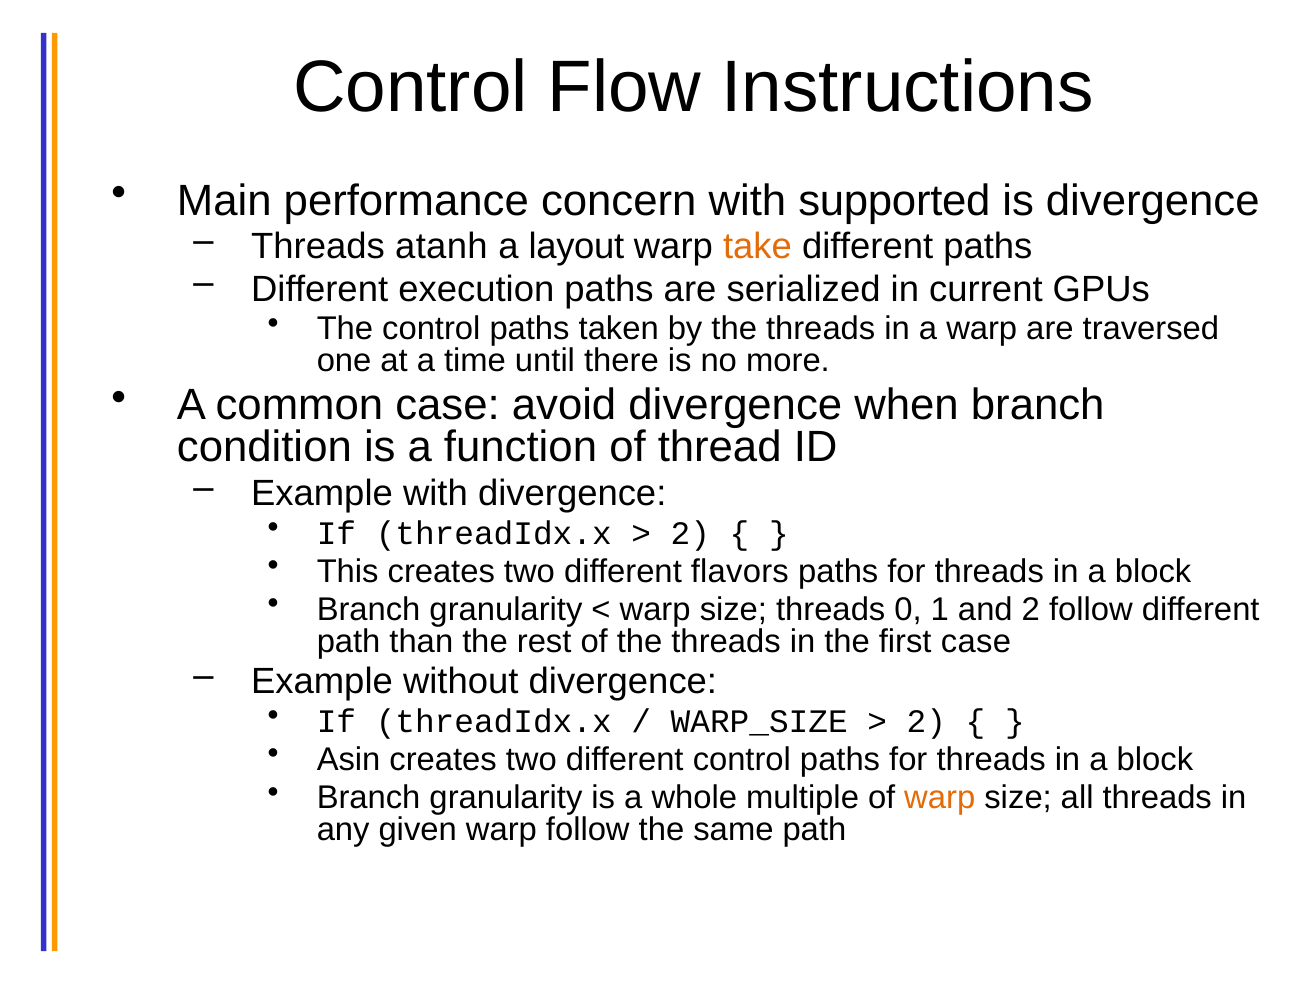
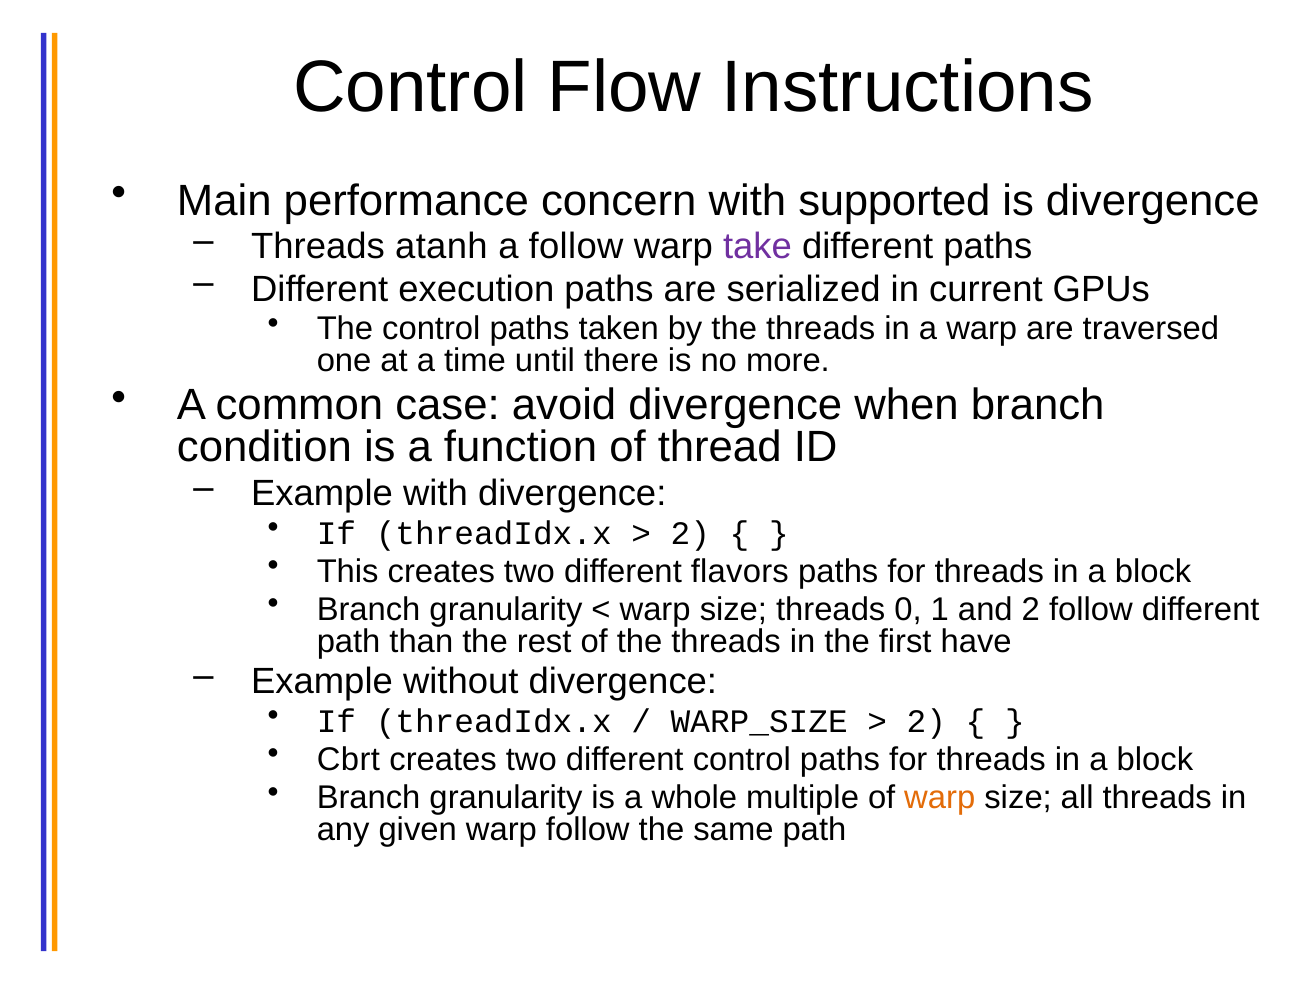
a layout: layout -> follow (576, 247)
take colour: orange -> purple (758, 247)
first case: case -> have (976, 641)
Asin: Asin -> Cbrt (348, 759)
